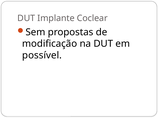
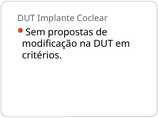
possível: possível -> critérios (42, 55)
